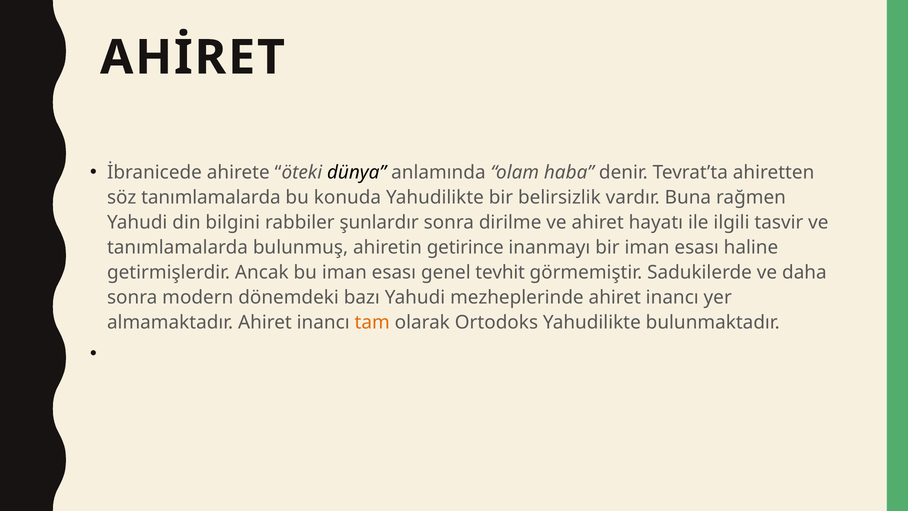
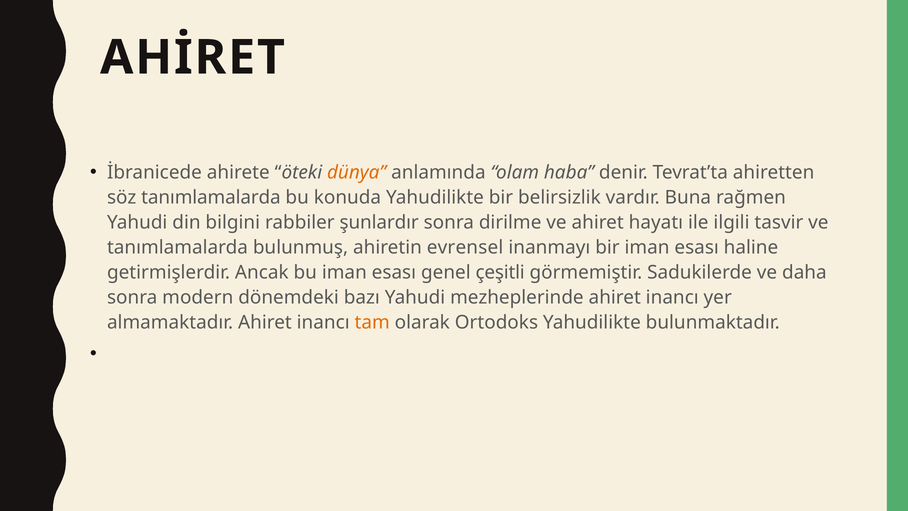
dünya colour: black -> orange (357, 173)
getirince: getirince -> evrensel (465, 248)
tevhit: tevhit -> çeşitli (500, 273)
